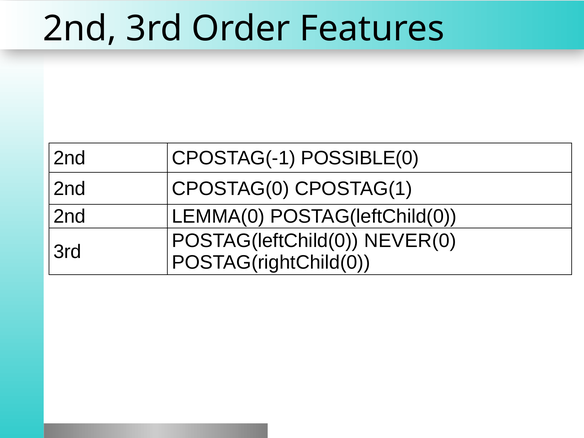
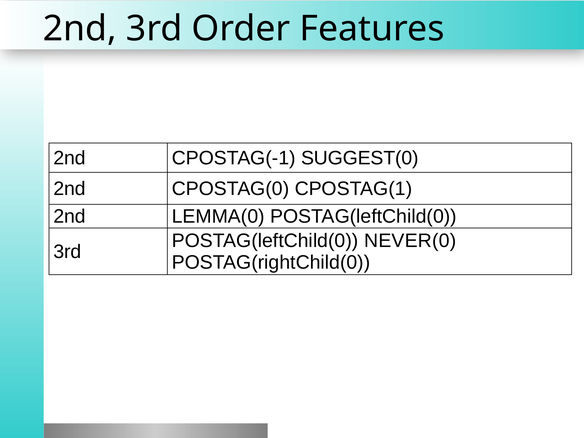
POSSIBLE(0: POSSIBLE(0 -> SUGGEST(0 (360, 158)
